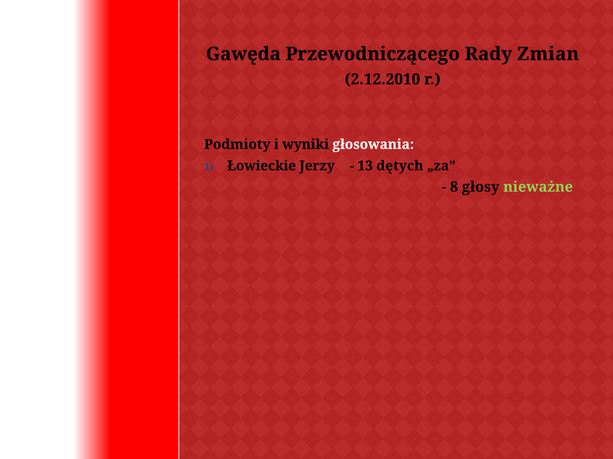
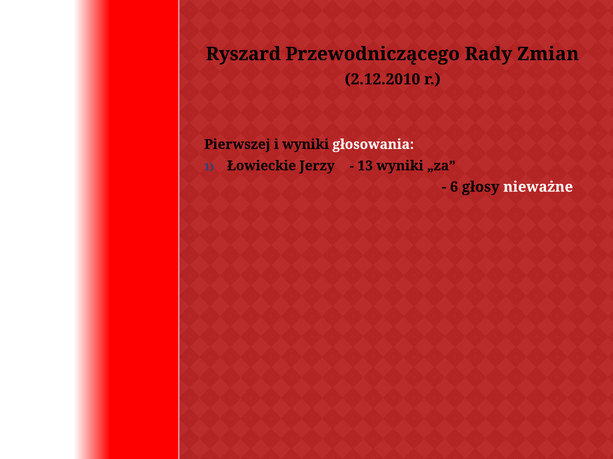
Gawęda: Gawęda -> Ryszard (243, 54)
Podmioty: Podmioty -> Pierwszej (237, 145)
13 dętych: dętych -> wyniki (400, 166)
8: 8 -> 6 (454, 187)
nieważne colour: light green -> white (538, 187)
